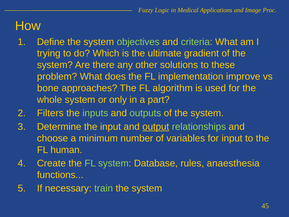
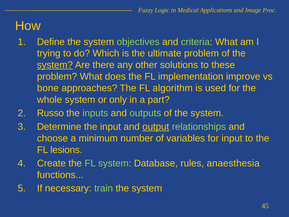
ultimate gradient: gradient -> problem (201, 53)
system underline: none -> present (55, 65)
Filters: Filters -> Russo (50, 113)
human: human -> lesions (66, 150)
